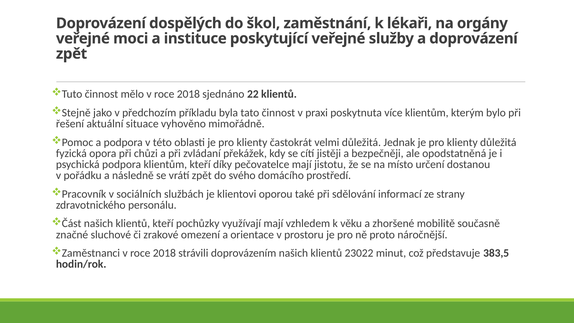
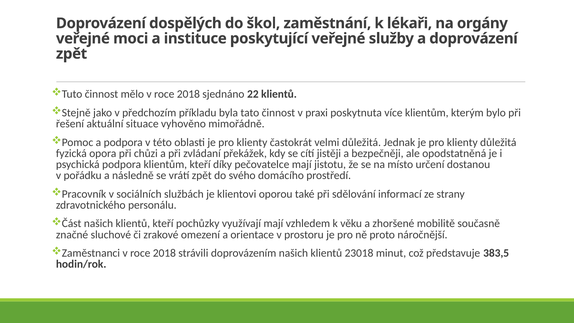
23022: 23022 -> 23018 (359, 253)
